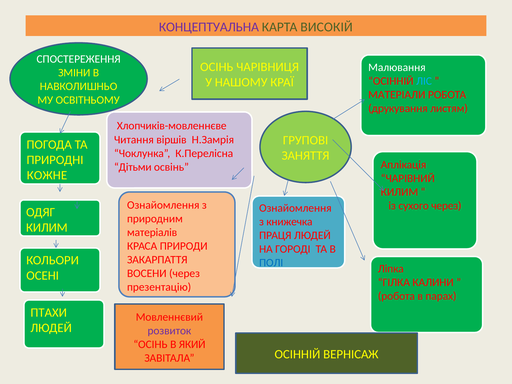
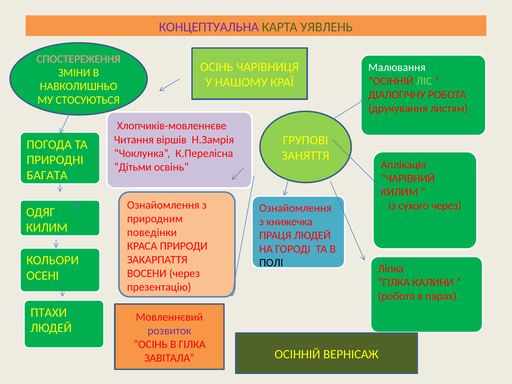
ВИСОКІЙ: ВИСОКІЙ -> УЯВЛЕНЬ (327, 27)
СПОСТЕРЕЖЕННЯ colour: white -> pink (79, 59)
ЛІС colour: light blue -> light green (424, 81)
МАТЕРІАЛИ: МАТЕРІАЛИ -> ДІАЛОГІЧНУ (397, 95)
ОСВІТНЬОМУ: ОСВІТНЬОМУ -> СТОСУЮТЬСЯ (88, 100)
КОЖНЕ: КОЖНЕ -> БАГАТА (47, 175)
матеріалів: матеріалів -> поведінки (152, 232)
ПОЛІ colour: blue -> black (271, 263)
В ЯКИЙ: ЯКИЙ -> ГІЛКА (192, 344)
